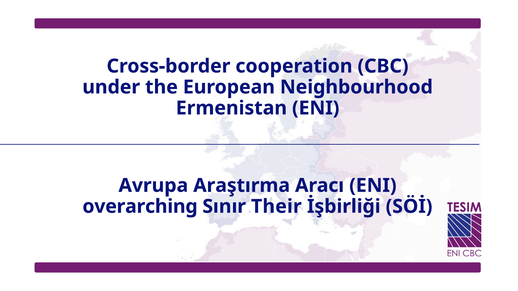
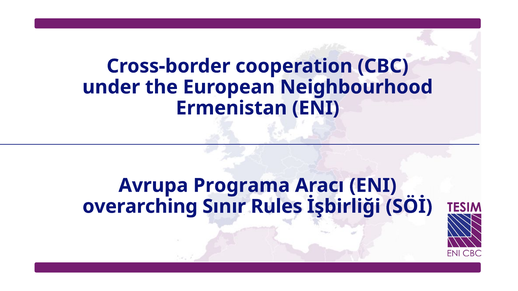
Araştırma: Araştırma -> Programa (242, 186)
Their: Their -> Rules (277, 207)
